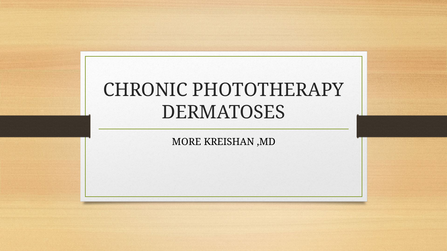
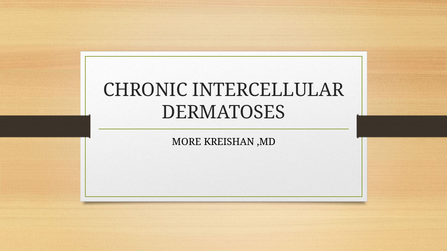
PHOTOTHERAPY: PHOTOTHERAPY -> INTERCELLULAR (268, 90)
